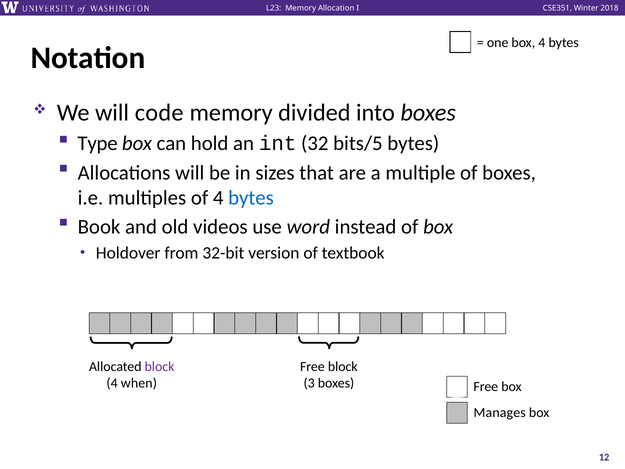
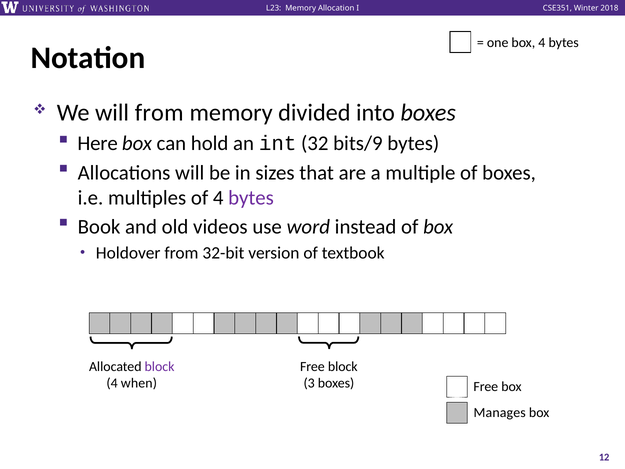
will code: code -> from (159, 113)
Type: Type -> Here (98, 144)
bits/5: bits/5 -> bits/9 (358, 144)
bytes colour: blue -> purple (251, 198)
